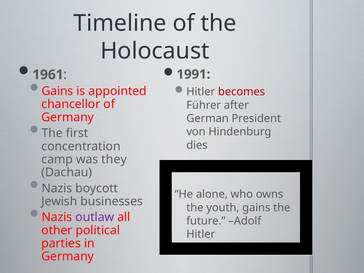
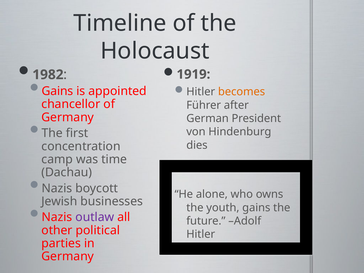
1961: 1961 -> 1982 (48, 75)
1991: 1991 -> 1919 (193, 74)
becomes colour: red -> orange (242, 92)
they: they -> time (114, 159)
